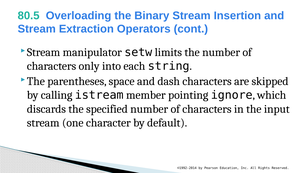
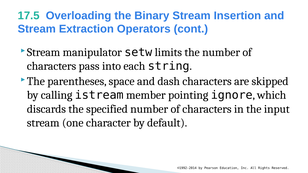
80.5: 80.5 -> 17.5 (29, 16)
only: only -> pass (89, 66)
